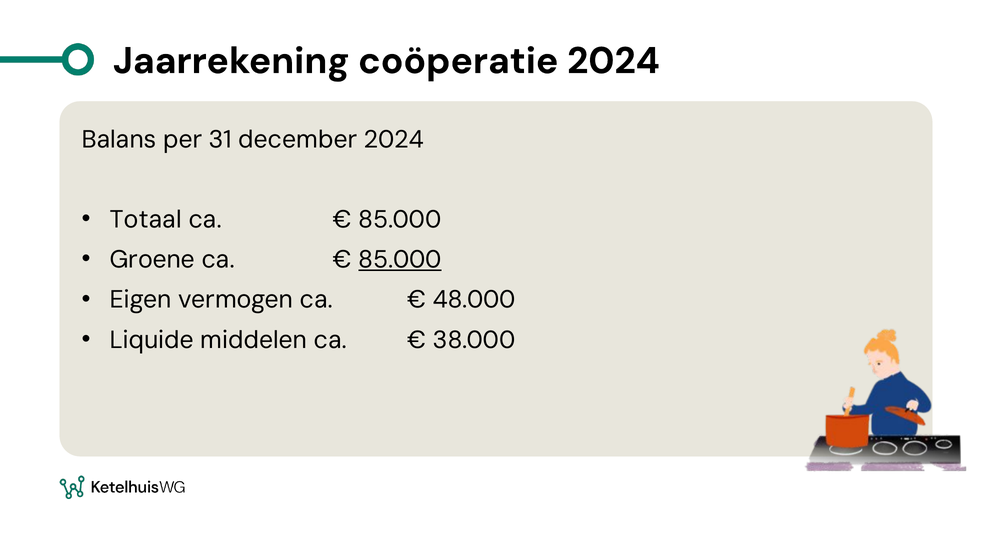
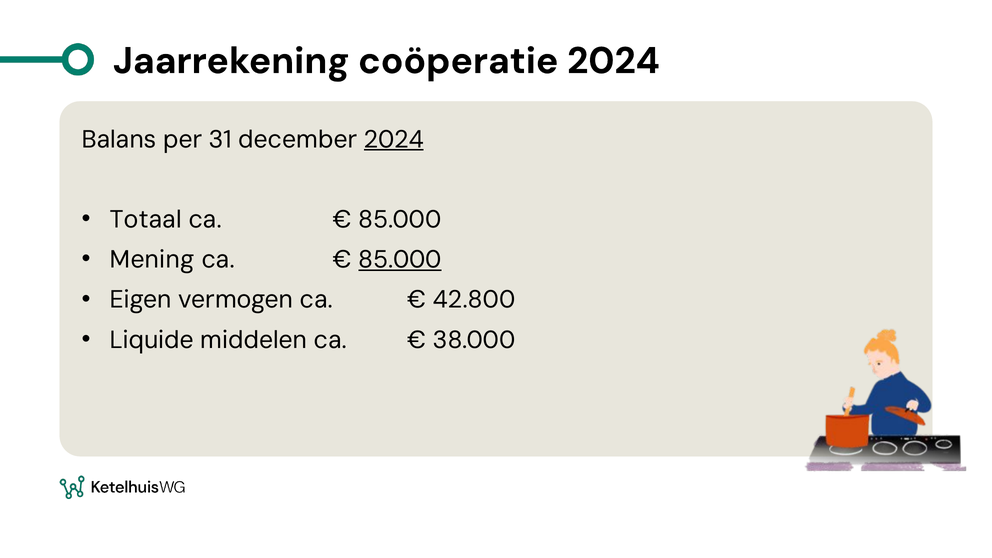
2024 underline: none -> present (394, 139)
Groene: Groene -> Mening (152, 260)
48.000: 48.000 -> 42.800 (474, 300)
